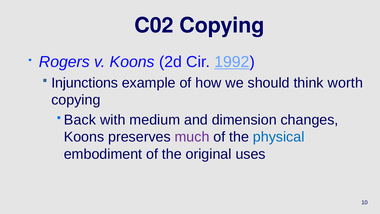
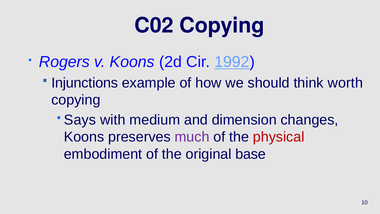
Back: Back -> Says (80, 120)
physical colour: blue -> red (279, 137)
uses: uses -> base (251, 154)
